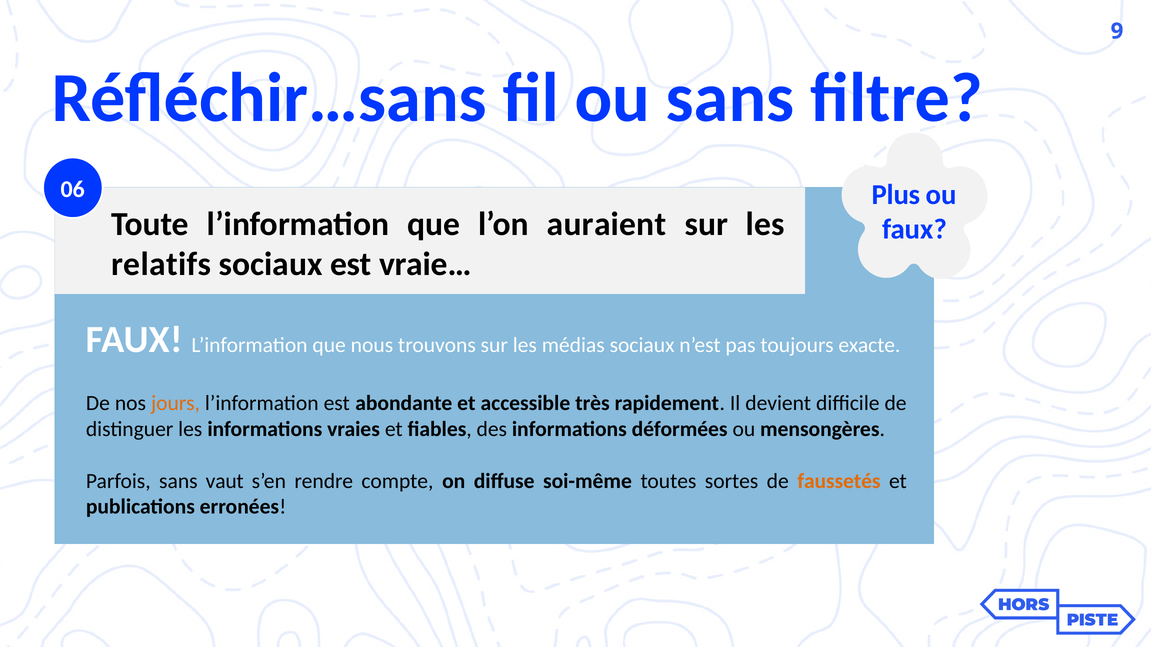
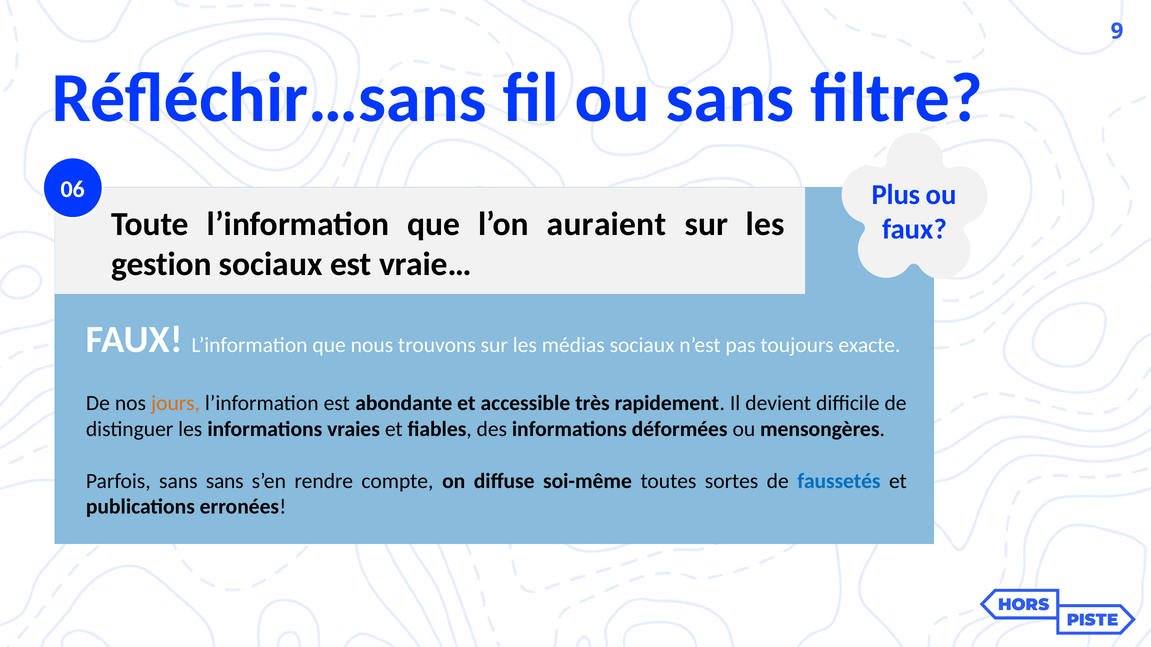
relatifs: relatifs -> gestion (161, 264)
sans vaut: vaut -> sans (225, 481)
faussetés colour: orange -> blue (839, 481)
